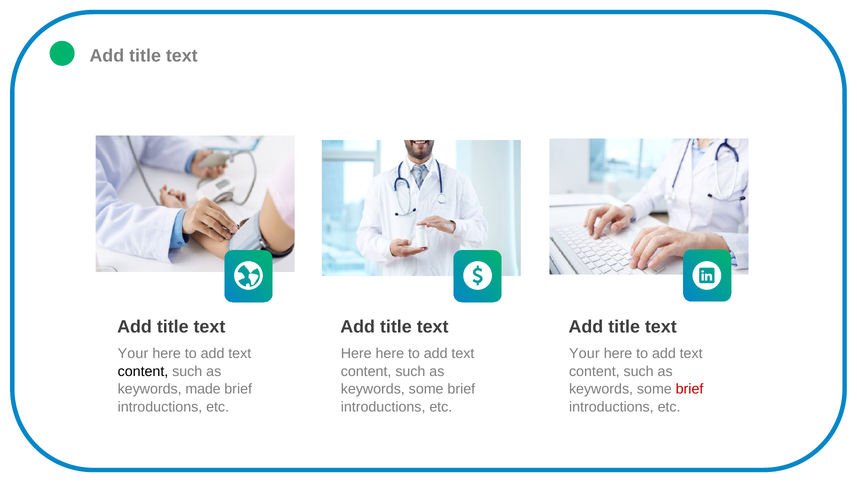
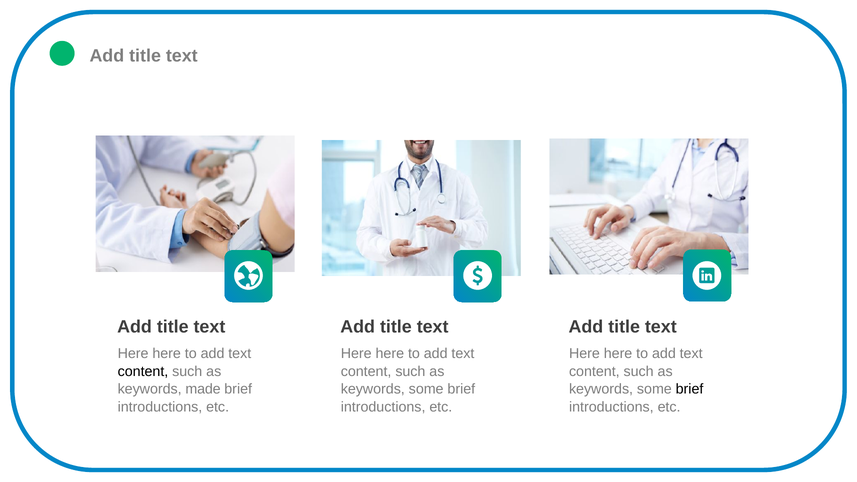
Your: Your -> Here (133, 354)
Your: Your -> Here (584, 354)
brief colour: red -> black (690, 389)
